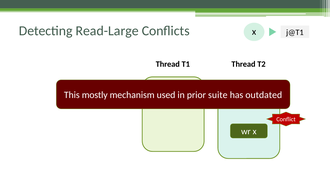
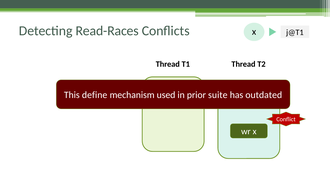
Read-Large: Read-Large -> Read-Races (107, 31)
mostly: mostly -> define (95, 95)
